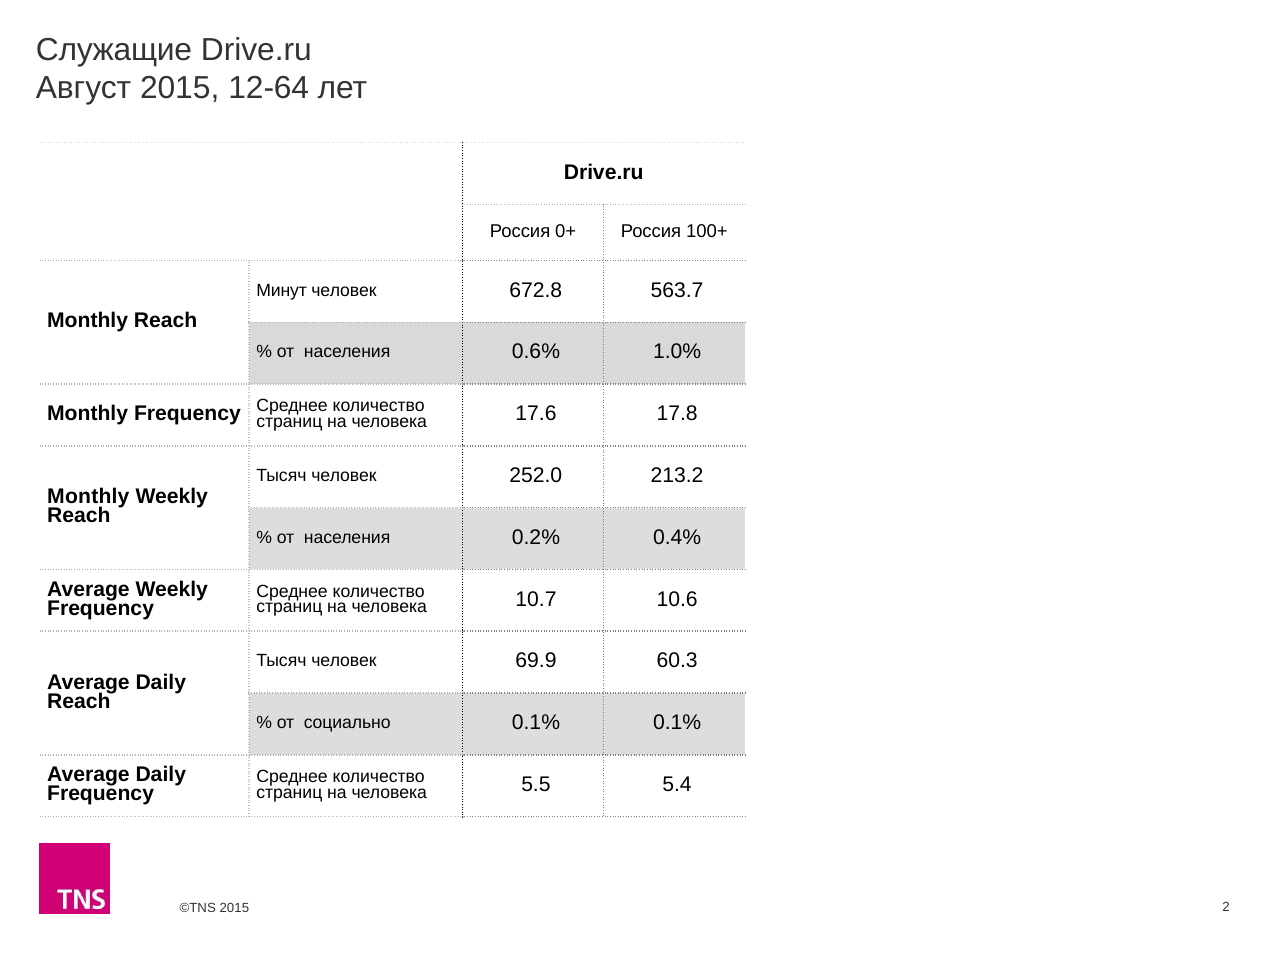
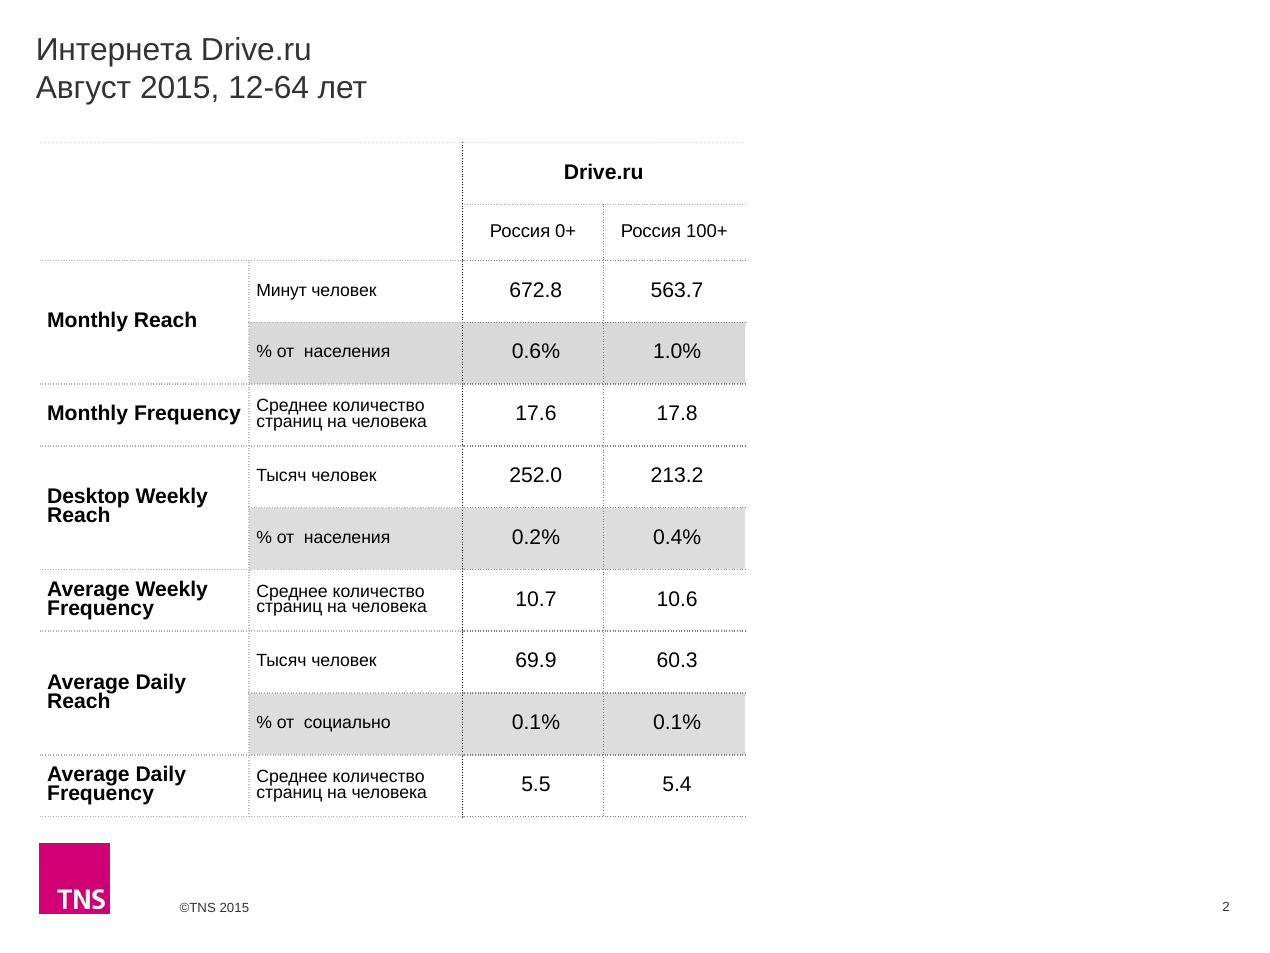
Служащие: Служащие -> Интернета (114, 50)
Monthly: Monthly -> Desktop (89, 497)
